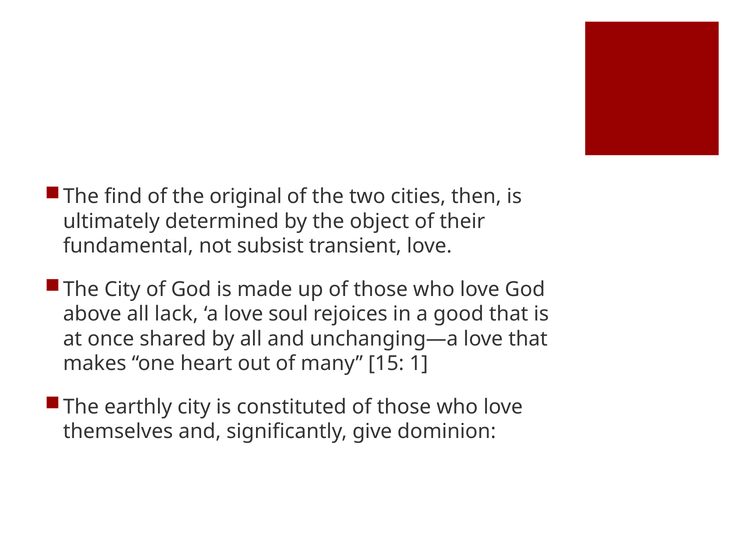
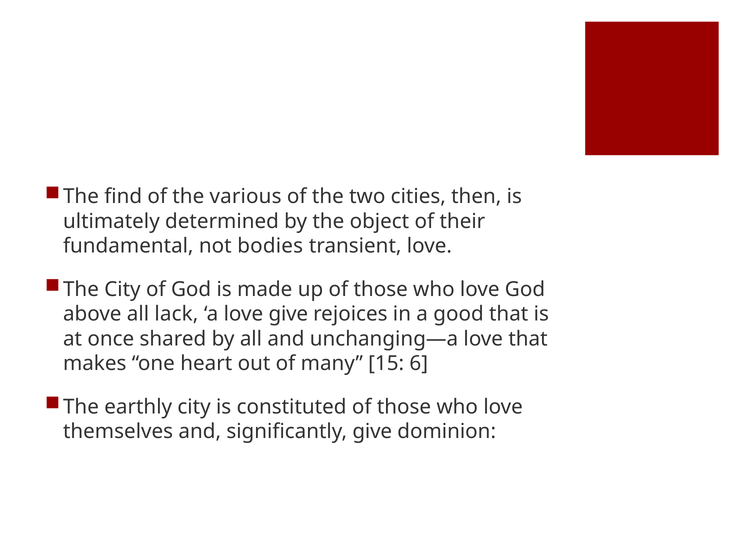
original: original -> various (246, 197)
subsist: subsist -> bodies (270, 246)
love soul: soul -> give (288, 314)
1: 1 -> 6 (419, 364)
